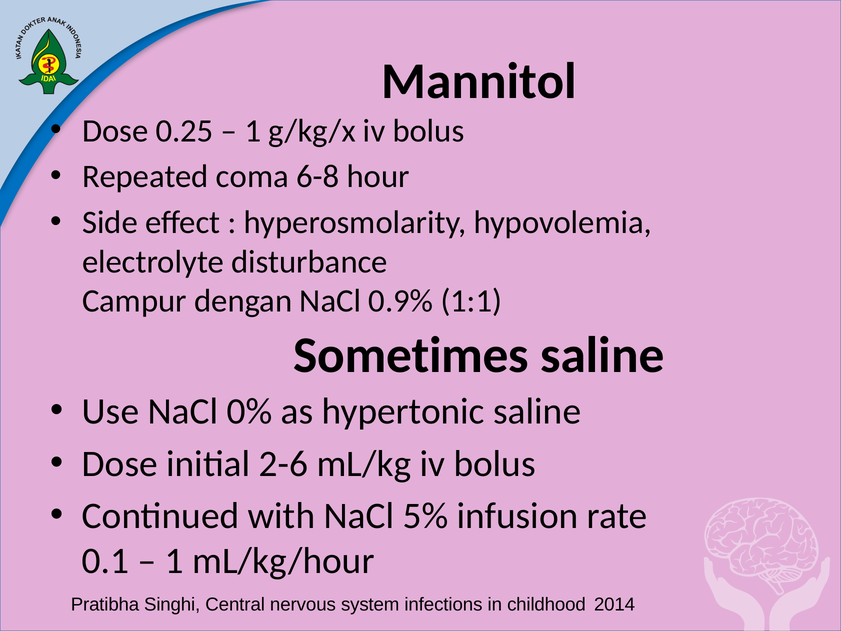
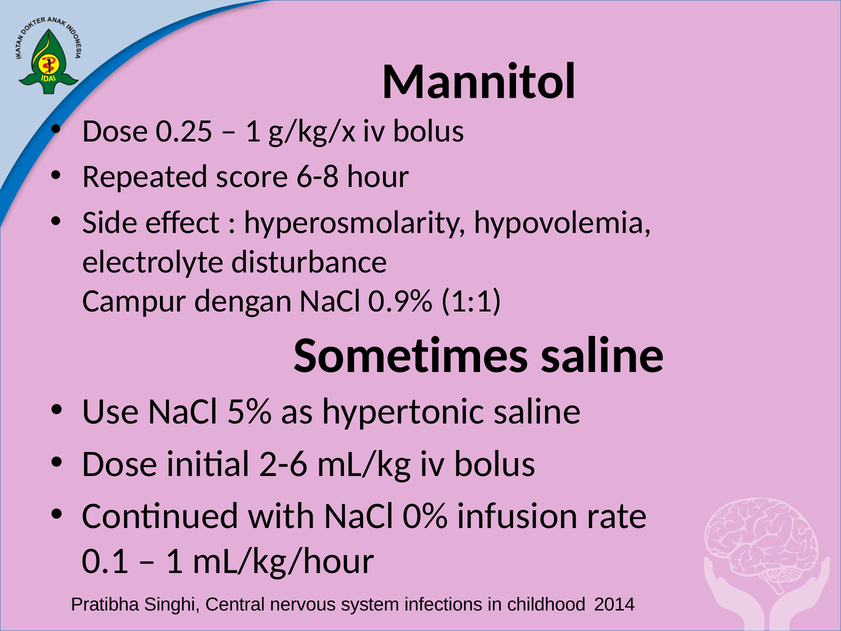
coma: coma -> score (252, 177)
0%: 0% -> 5% (249, 411)
5%: 5% -> 0% (425, 516)
